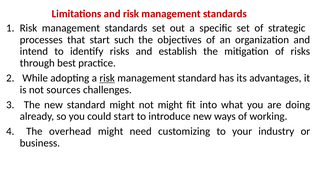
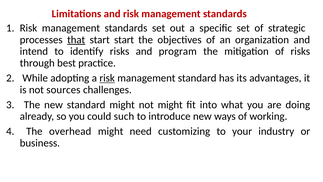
that underline: none -> present (76, 40)
start such: such -> start (124, 40)
establish: establish -> program (178, 51)
could start: start -> such (124, 116)
